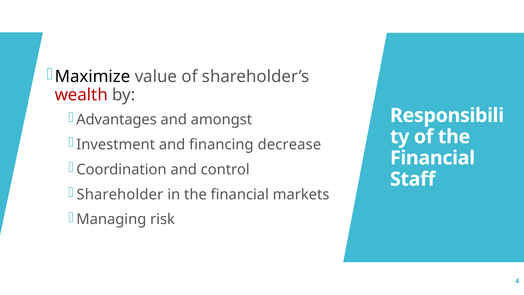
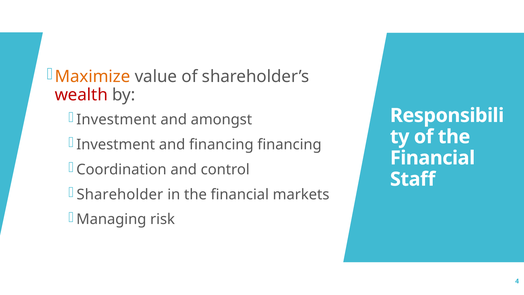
Maximize colour: black -> orange (93, 76)
Advantages: Advantages -> Investment (116, 120)
financing decrease: decrease -> financing (289, 144)
